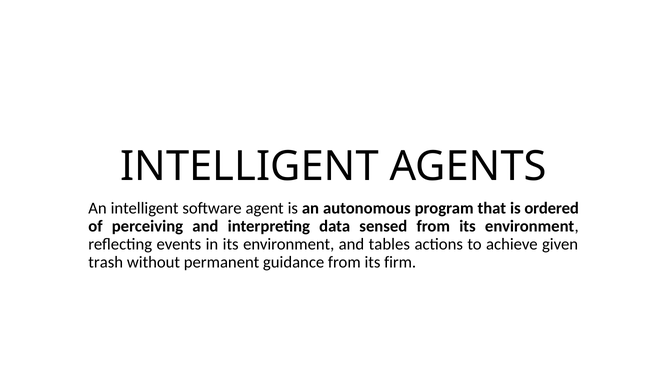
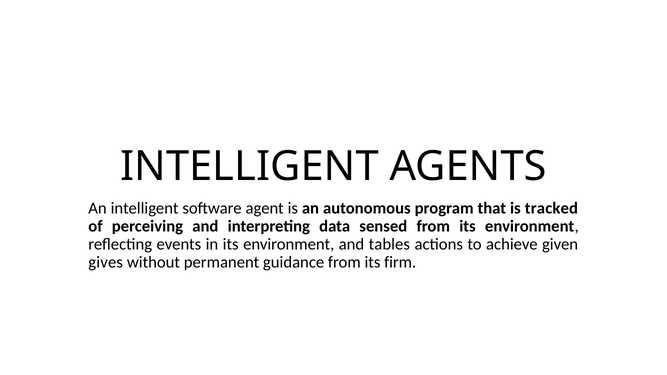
ordered: ordered -> tracked (551, 208)
trash: trash -> gives (106, 262)
